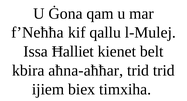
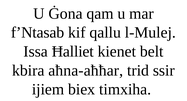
f’Neħħa: f’Neħħa -> f’Ntasab (38, 32)
trid trid: trid -> ssir (164, 70)
